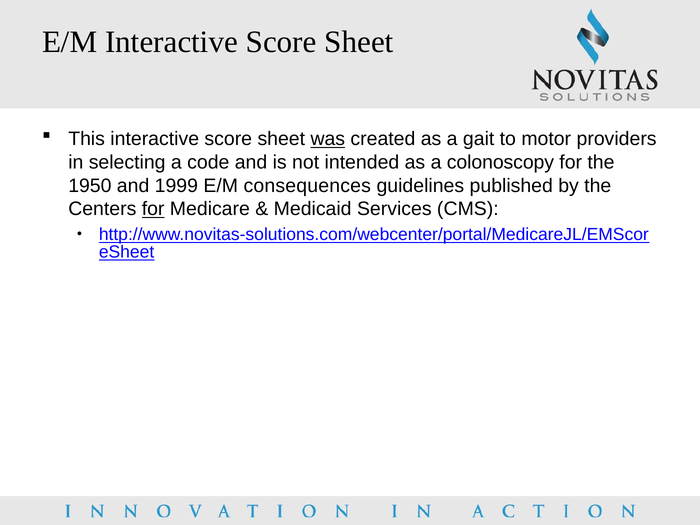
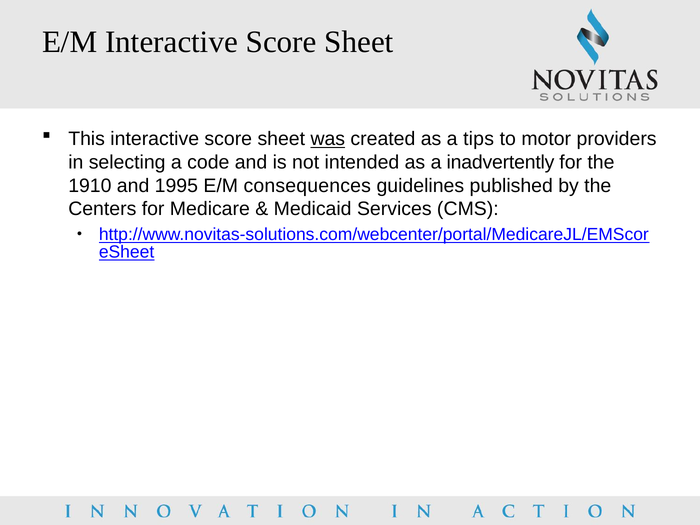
gait: gait -> tips (479, 139)
colonoscopy: colonoscopy -> inadvertently (501, 162)
1950: 1950 -> 1910 (90, 186)
1999: 1999 -> 1995 (176, 186)
for underline: present -> none (153, 209)
